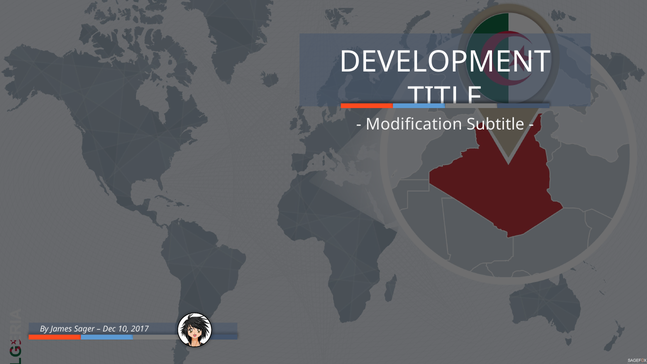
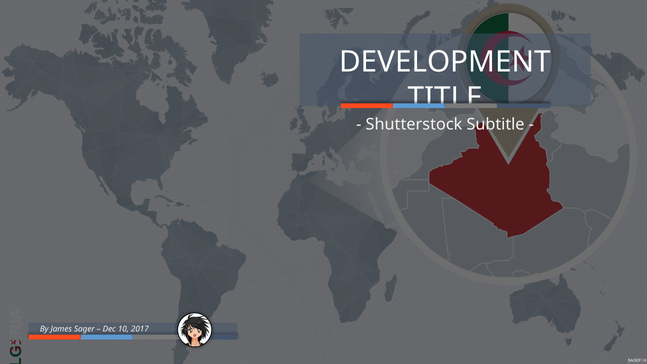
Modification: Modification -> Shutterstock (414, 124)
